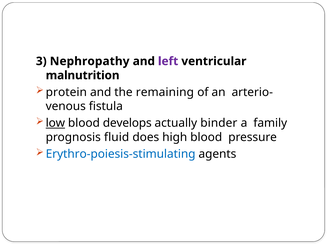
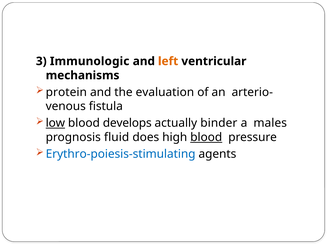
Nephropathy: Nephropathy -> Immunologic (90, 61)
left colour: purple -> orange (168, 61)
malnutrition: malnutrition -> mechanisms (83, 75)
remaining: remaining -> evaluation (165, 92)
family: family -> males (270, 123)
blood underline: none -> present (206, 137)
